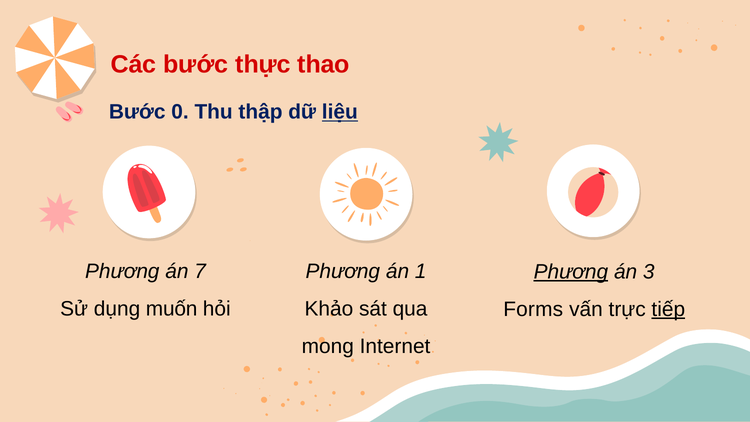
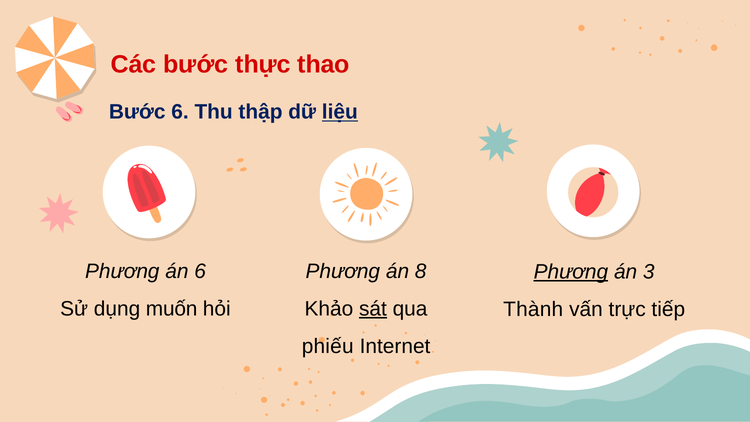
Bước 0: 0 -> 6 (180, 112)
án 7: 7 -> 6 (200, 271)
1: 1 -> 8 (421, 271)
sát underline: none -> present (373, 309)
Forms: Forms -> Thành (533, 309)
tiếp underline: present -> none (668, 309)
mong: mong -> phiếu (328, 346)
